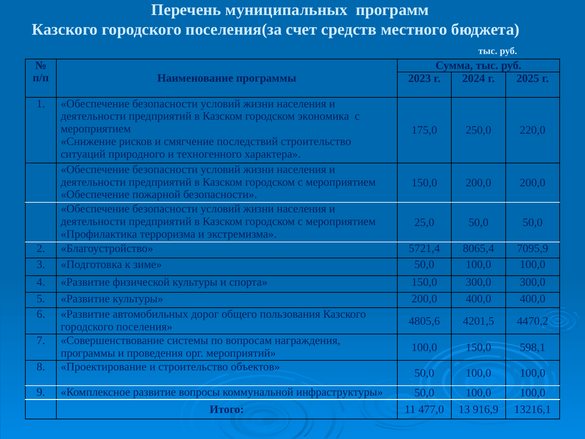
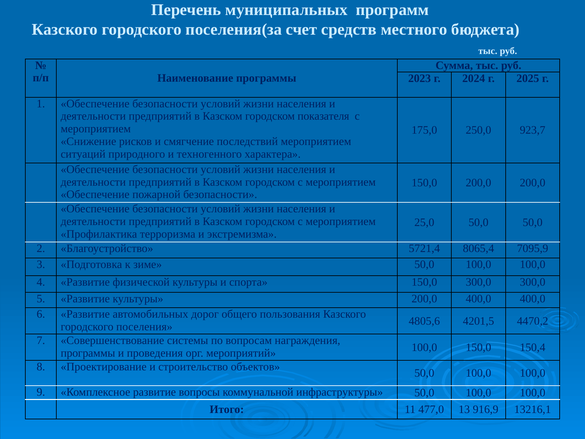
экономика: экономика -> показателя (323, 116)
220,0: 220,0 -> 923,7 (533, 130)
последствий строительство: строительство -> мероприятием (316, 141)
598,1: 598,1 -> 150,4 (533, 347)
